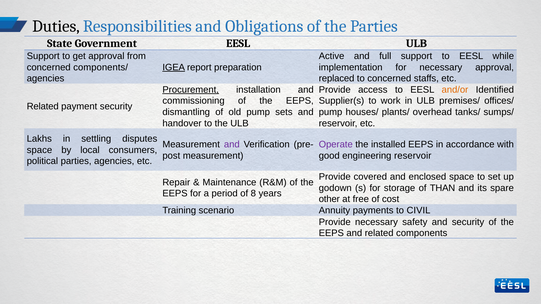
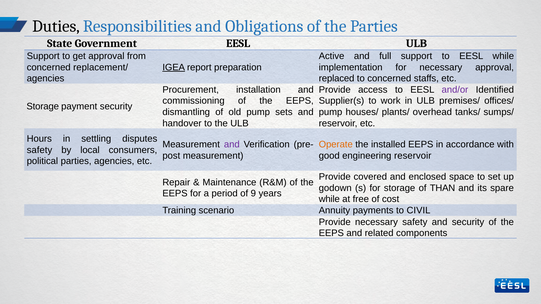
components/: components/ -> replacement/ (101, 67)
Procurement underline: present -> none (191, 90)
and/or colour: orange -> purple (455, 90)
Related: Related -> Storage (43, 107)
Lakhs: Lakhs -> Hours (39, 139)
Operate colour: purple -> orange (336, 145)
space: space -> safety (39, 150)
8: 8 -> 9 (253, 194)
other: other -> while (329, 199)
